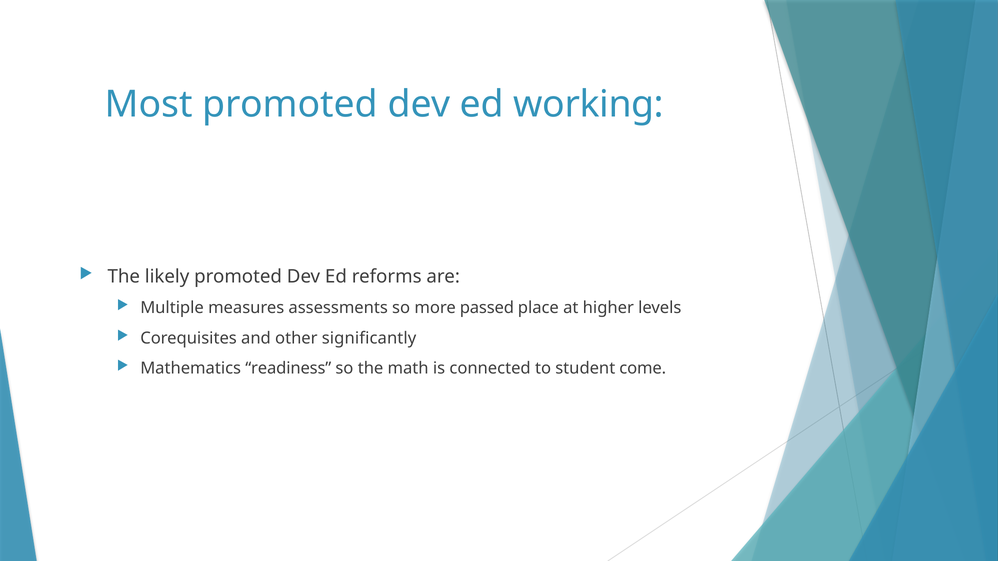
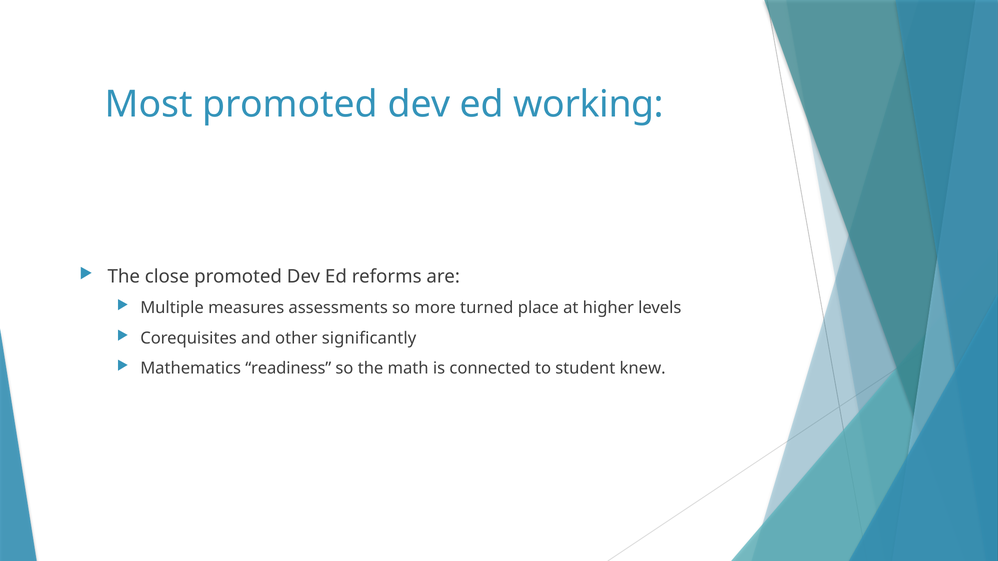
likely: likely -> close (167, 277)
passed: passed -> turned (487, 308)
come: come -> knew (643, 369)
